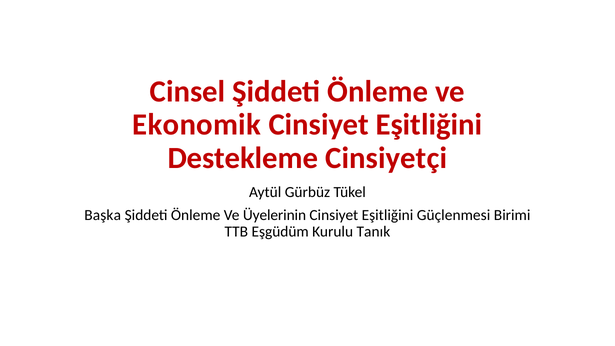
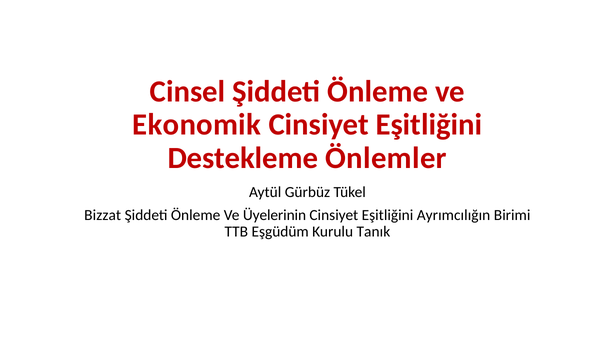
Cinsiyetçi: Cinsiyetçi -> Önlemler (386, 158)
Başka: Başka -> Bizzat (103, 215)
Güçlenmesi: Güçlenmesi -> Ayrımcılığın (454, 215)
